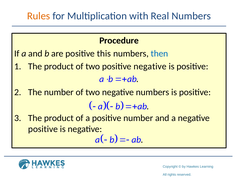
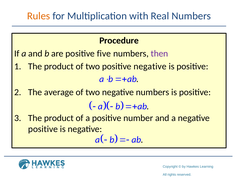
this: this -> five (104, 54)
then colour: blue -> purple (159, 54)
The number: number -> average (59, 92)
